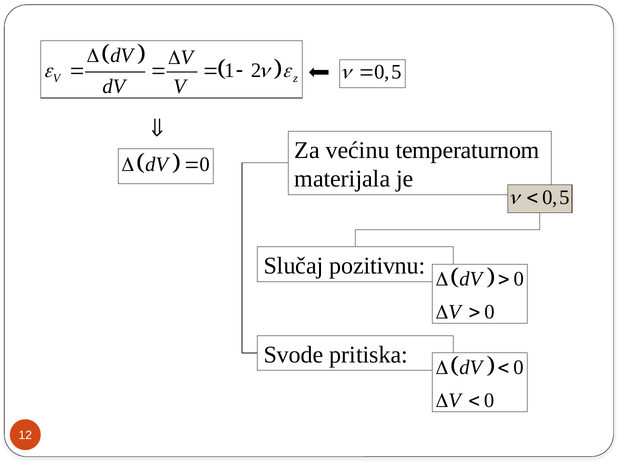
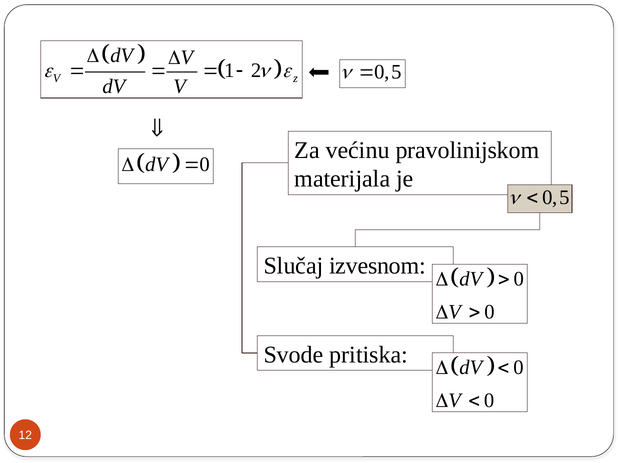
temperaturnom: temperaturnom -> pravolinijskom (468, 150)
pozitivnu: pozitivnu -> izvesnom (377, 266)
